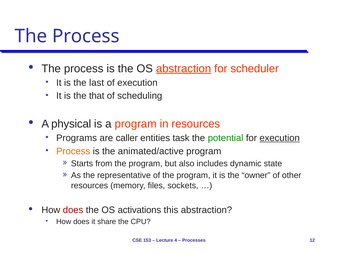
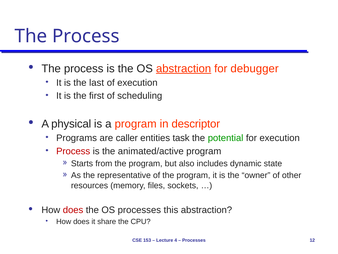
scheduler: scheduler -> debugger (255, 68)
that: that -> first (97, 96)
in resources: resources -> descriptor (196, 124)
execution underline: present -> none (280, 138)
Process colour: orange -> red (73, 151)
OS activations: activations -> processes (139, 210)
